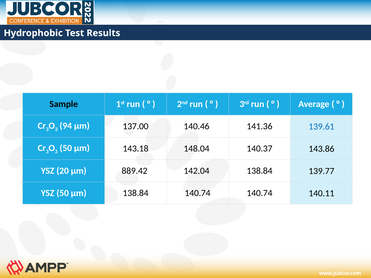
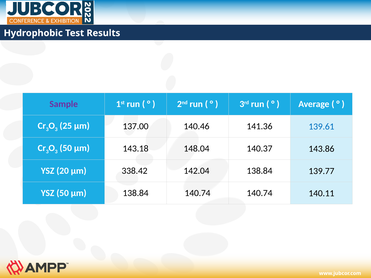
Sample colour: black -> purple (64, 104)
94: 94 -> 25 (66, 126)
889.42: 889.42 -> 338.42 (135, 171)
